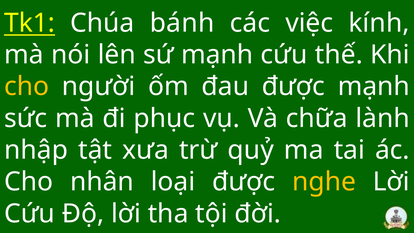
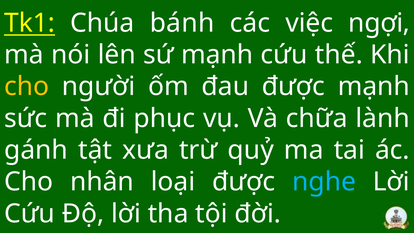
kính: kính -> ngợi (379, 23)
nhập: nhập -> gánh (36, 150)
nghe colour: yellow -> light blue (324, 182)
